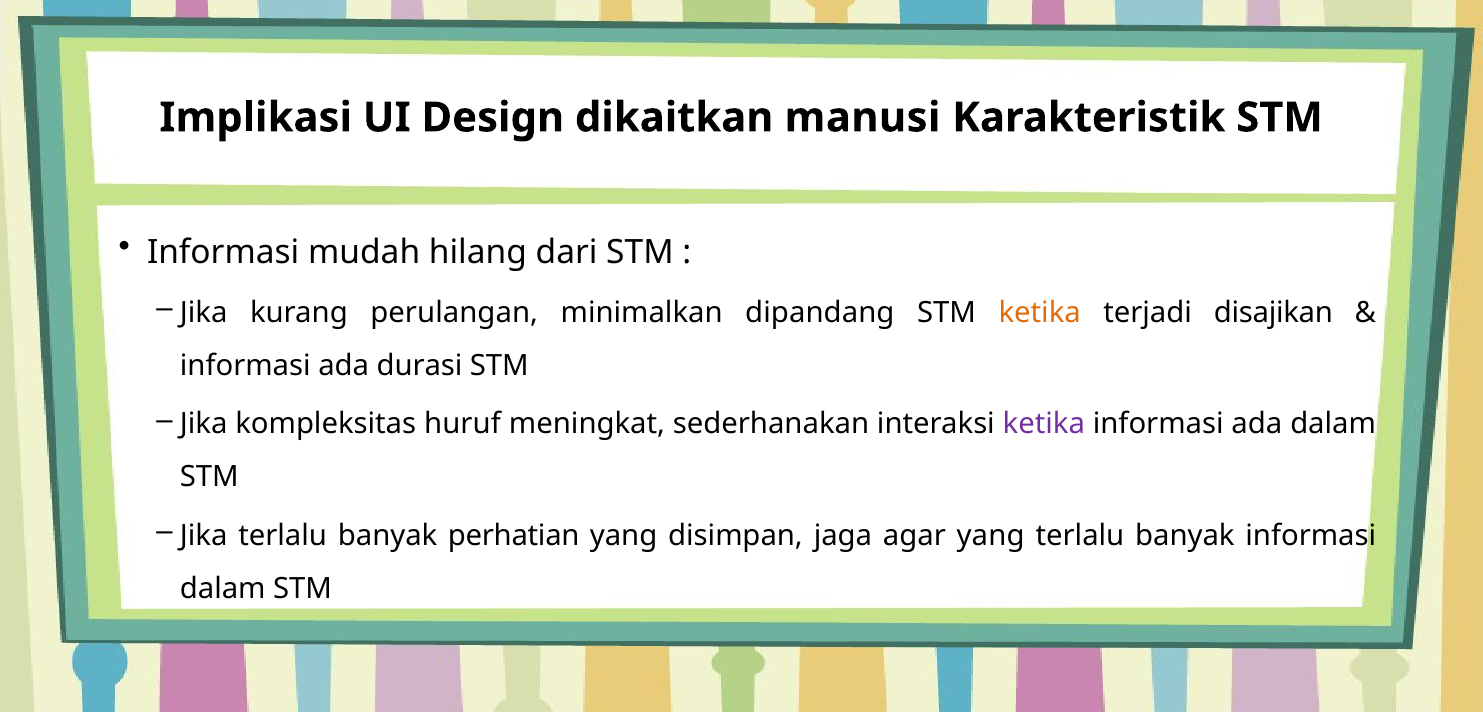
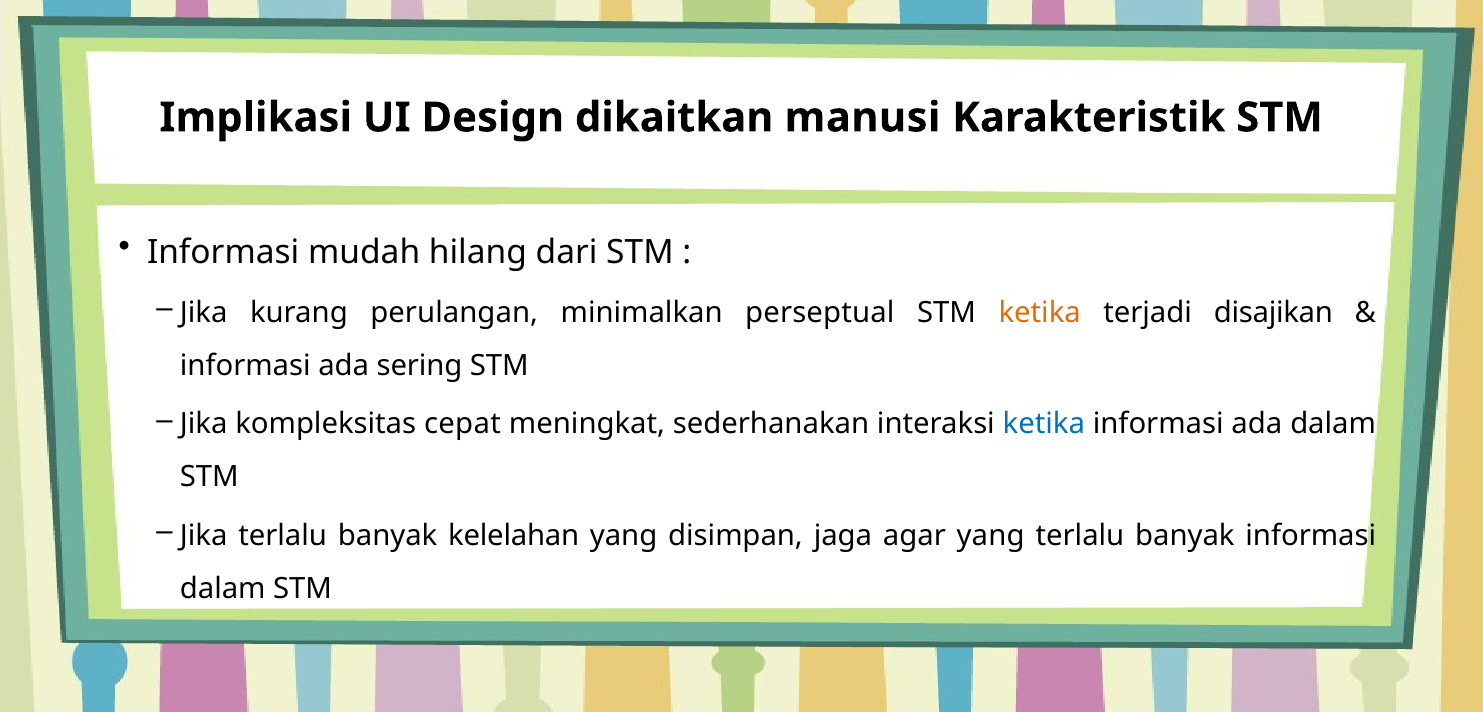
dipandang: dipandang -> perseptual (820, 313)
durasi: durasi -> sering (420, 366)
huruf: huruf -> cepat (462, 424)
ketika colour: purple -> blue (1044, 424)
perhatian: perhatian -> kelelahan (514, 536)
